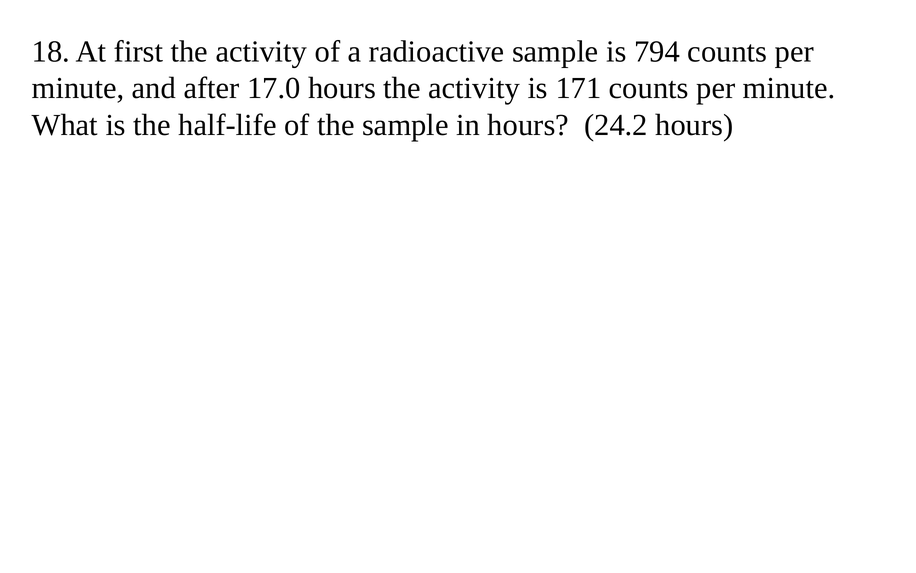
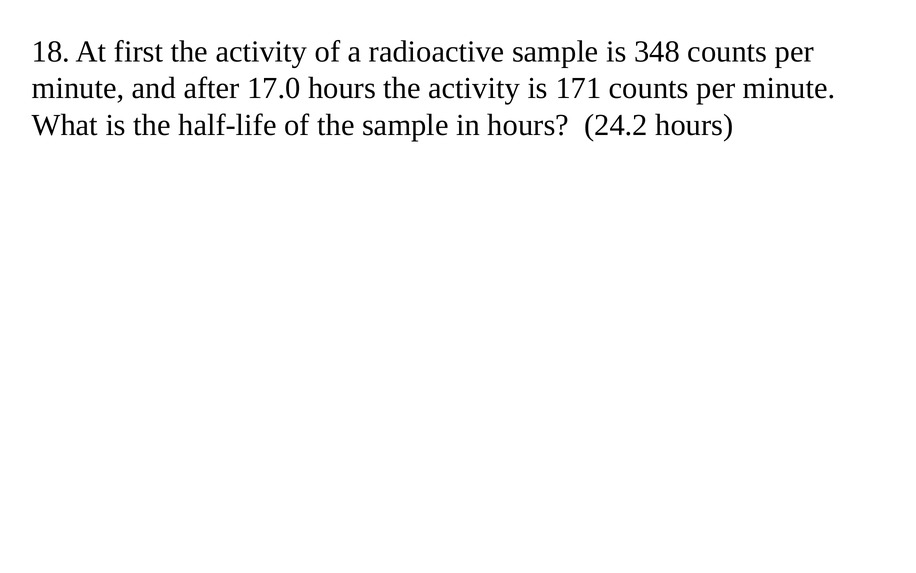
794: 794 -> 348 (657, 52)
